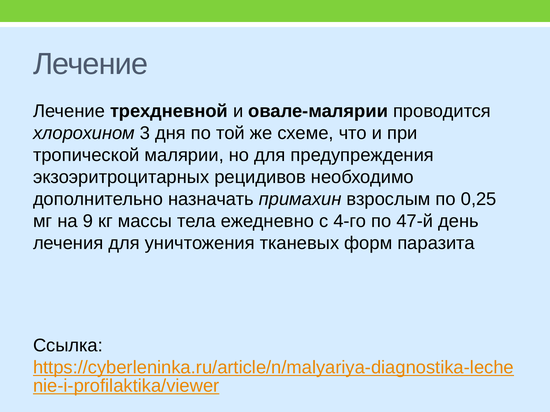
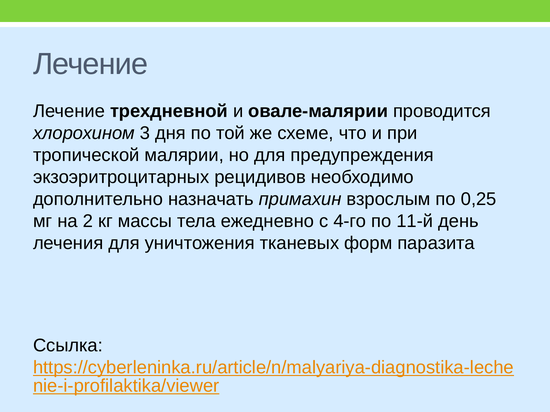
9: 9 -> 2 (88, 221)
47-й: 47-й -> 11-й (415, 221)
